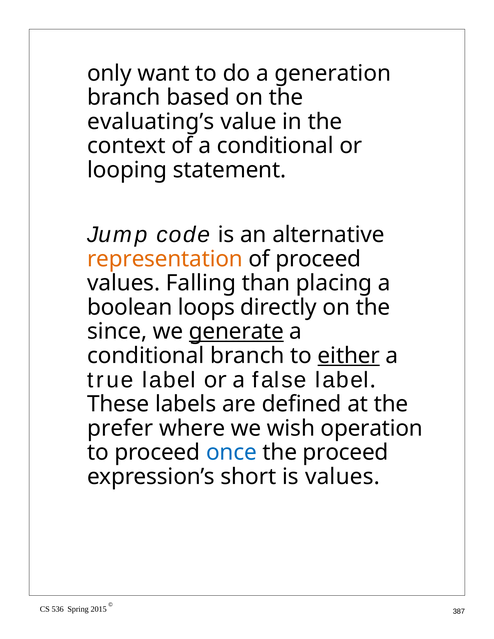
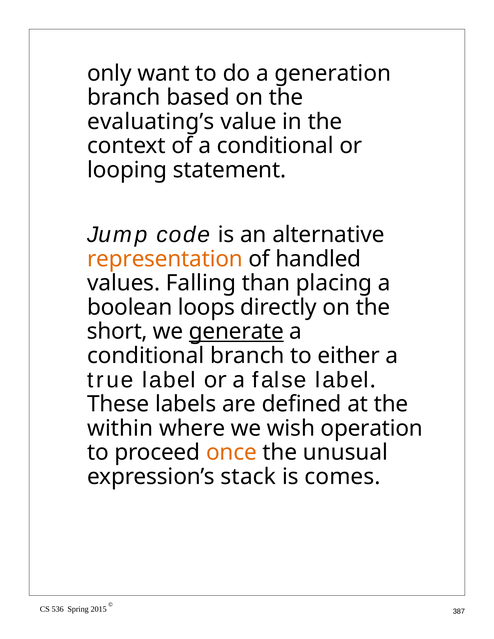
of proceed: proceed -> handled (318, 259)
since: since -> short (117, 332)
either underline: present -> none (349, 356)
prefer: prefer -> within (120, 429)
once colour: blue -> orange (231, 453)
the proceed: proceed -> unusual (345, 453)
short: short -> stack (248, 477)
is values: values -> comes (343, 477)
